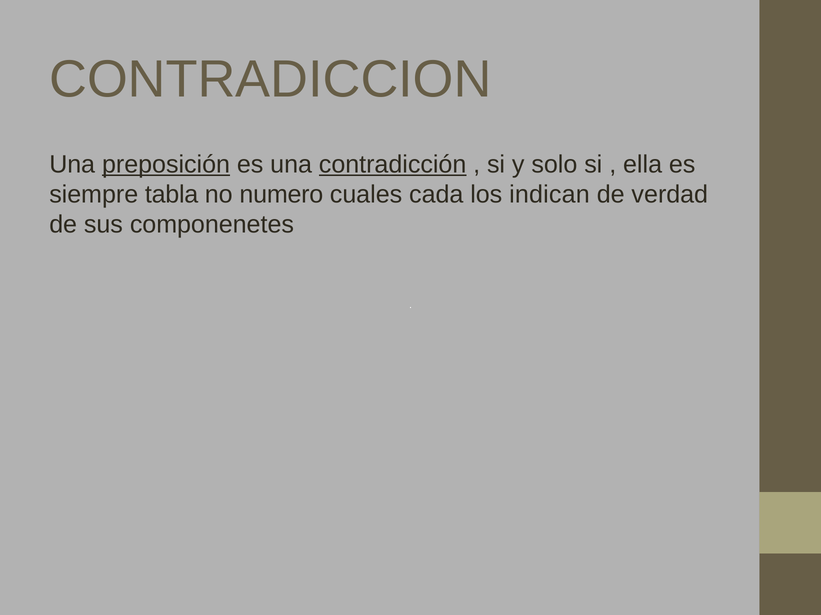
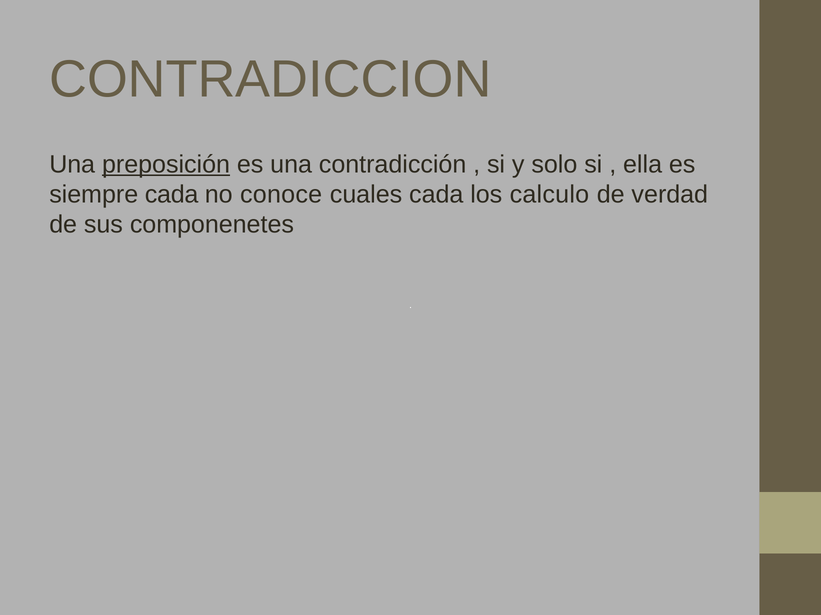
contradicción underline: present -> none (393, 165)
siempre tabla: tabla -> cada (172, 195)
numero: numero -> conoce (281, 195)
indican: indican -> calculo (549, 195)
